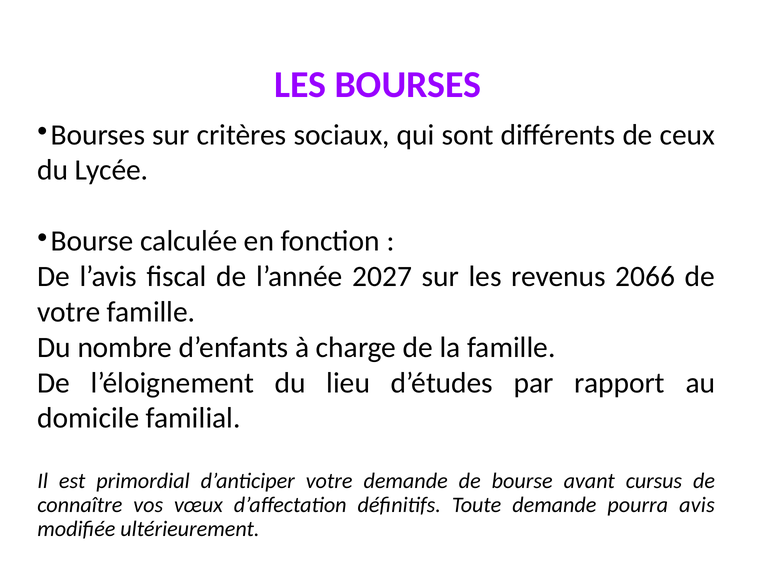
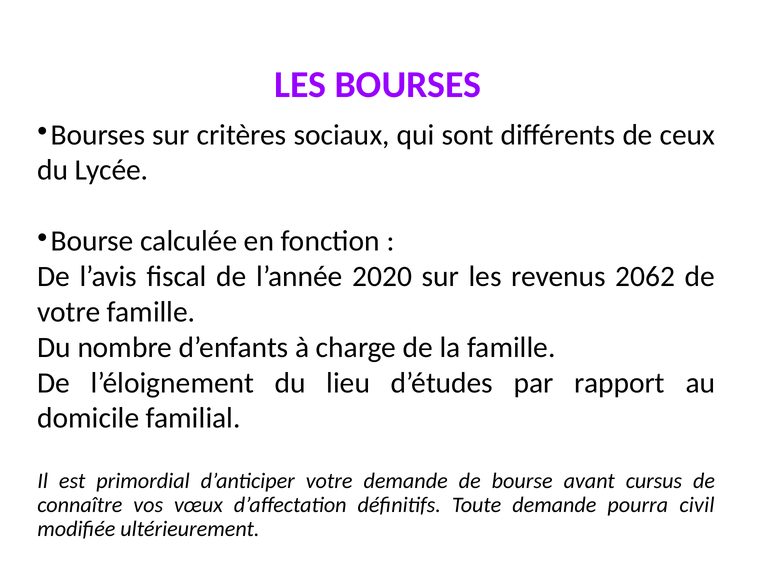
2027: 2027 -> 2020 (382, 277)
2066: 2066 -> 2062 (645, 277)
avis: avis -> civil (697, 505)
